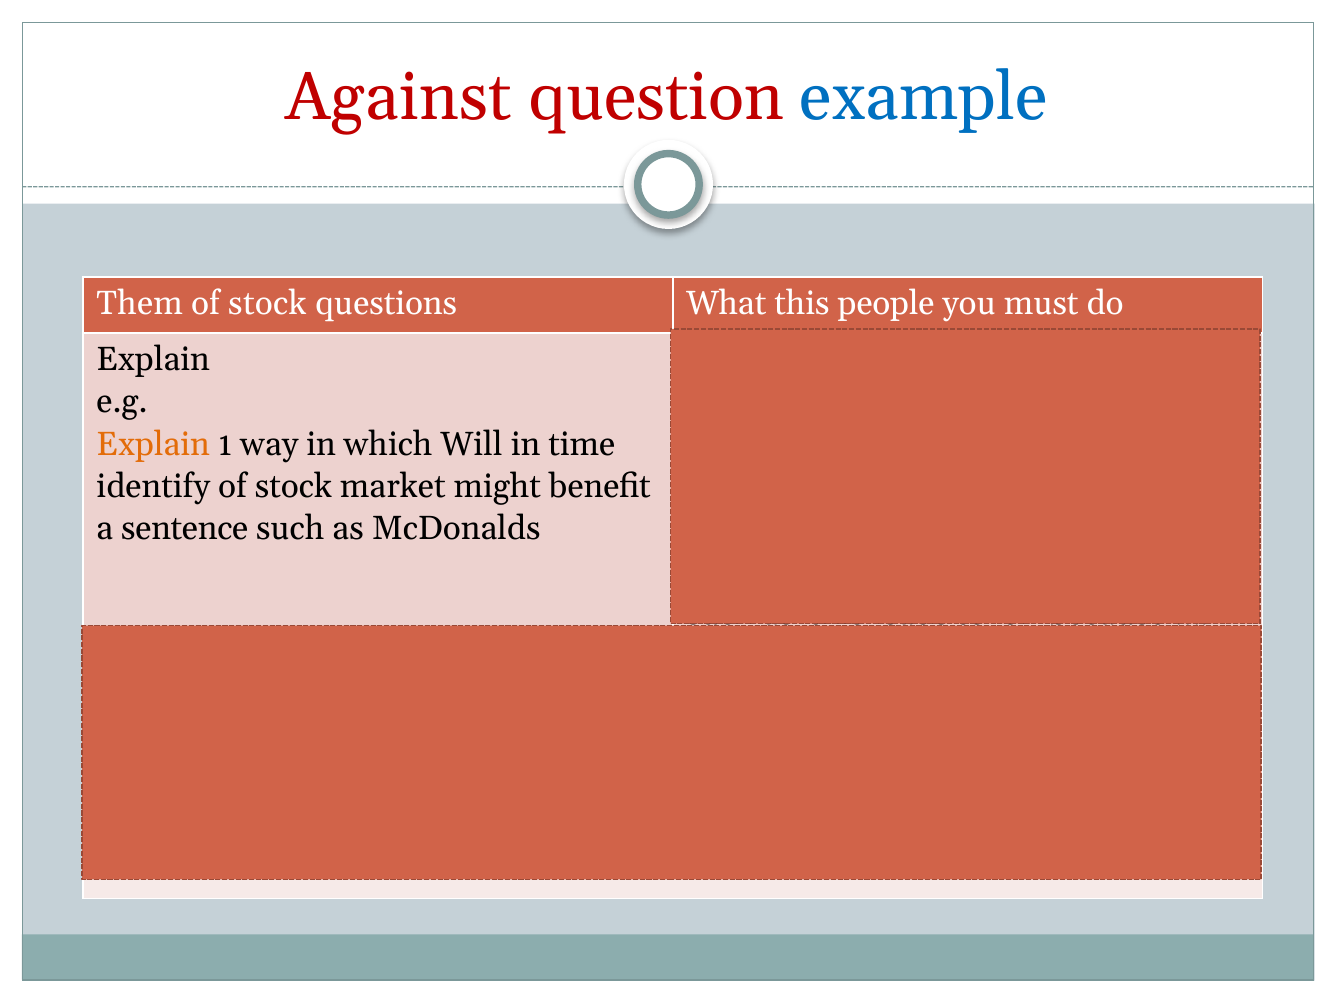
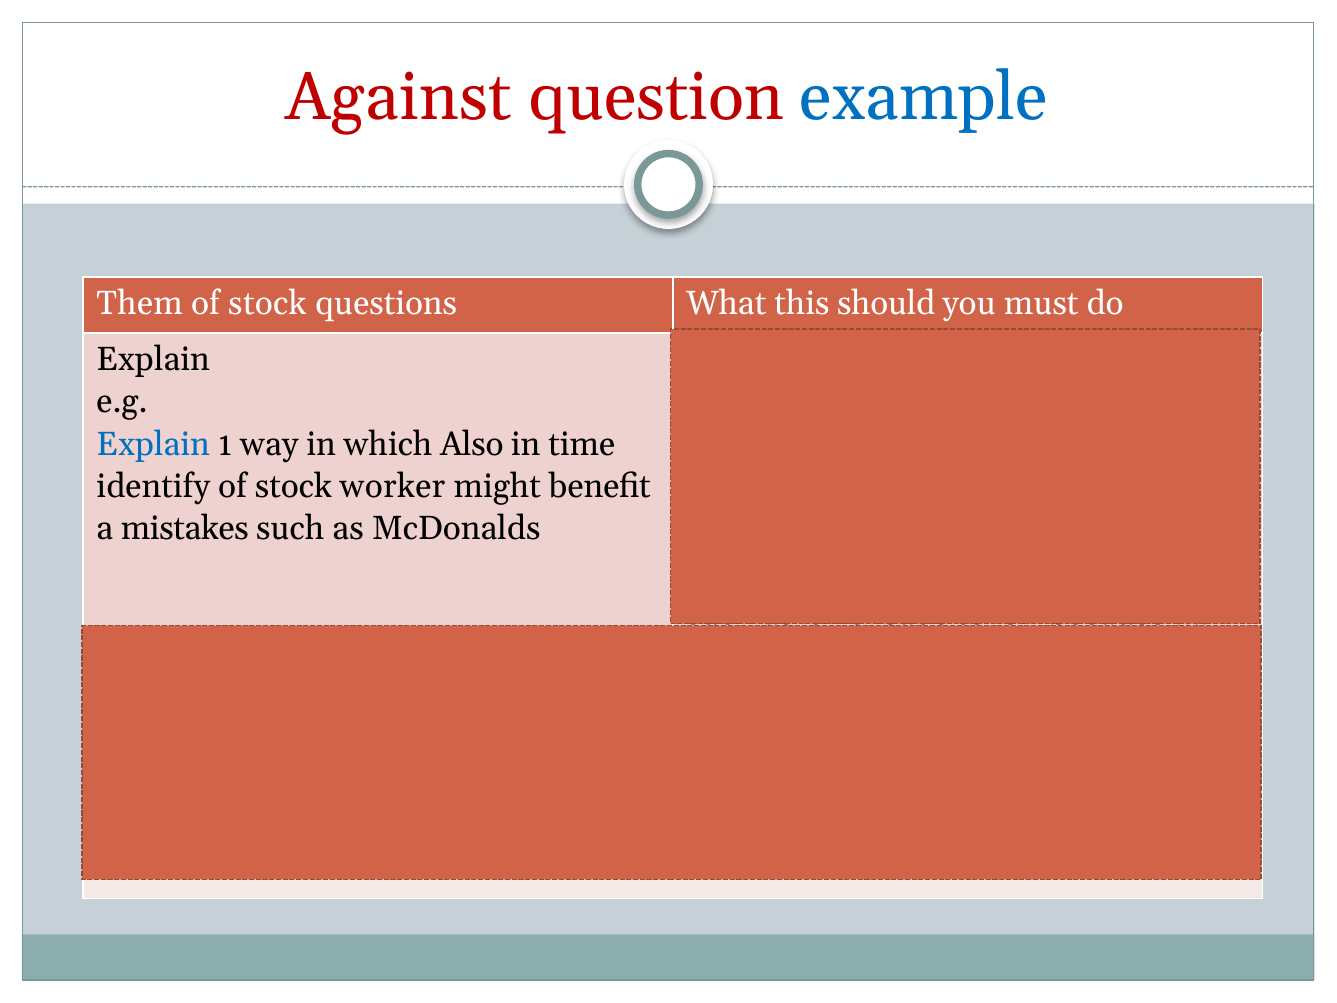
this people: people -> should (886, 304)
Explain colour: orange -> blue (153, 444)
which Will: Will -> Also (472, 444)
market: market -> worker (393, 486)
sentence: sentence -> mistakes (185, 529)
